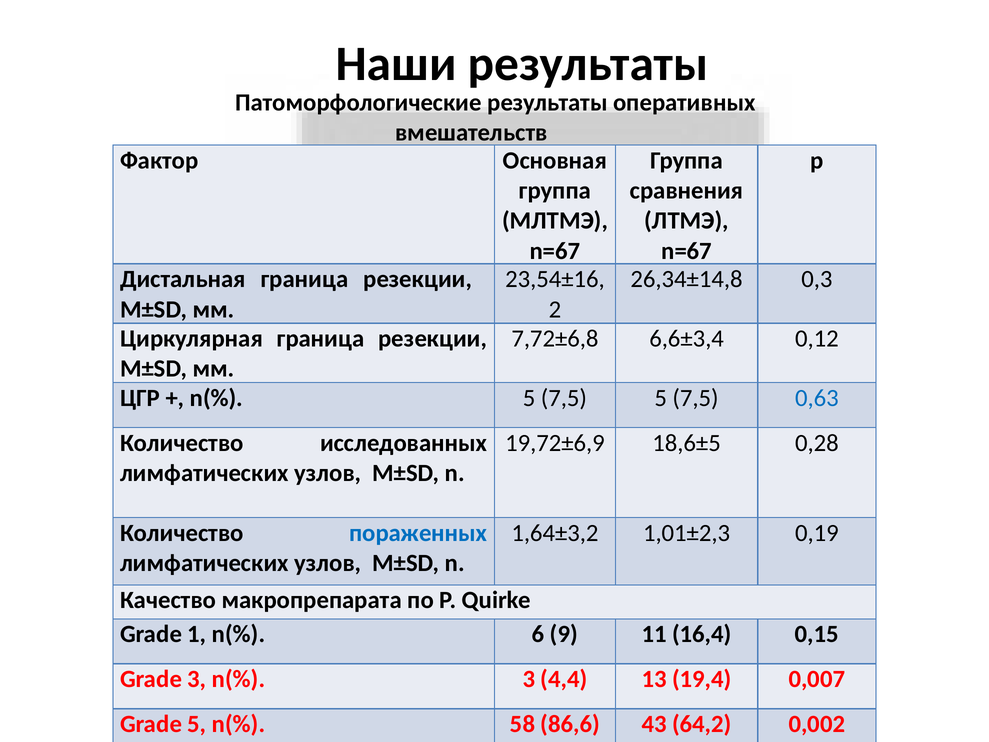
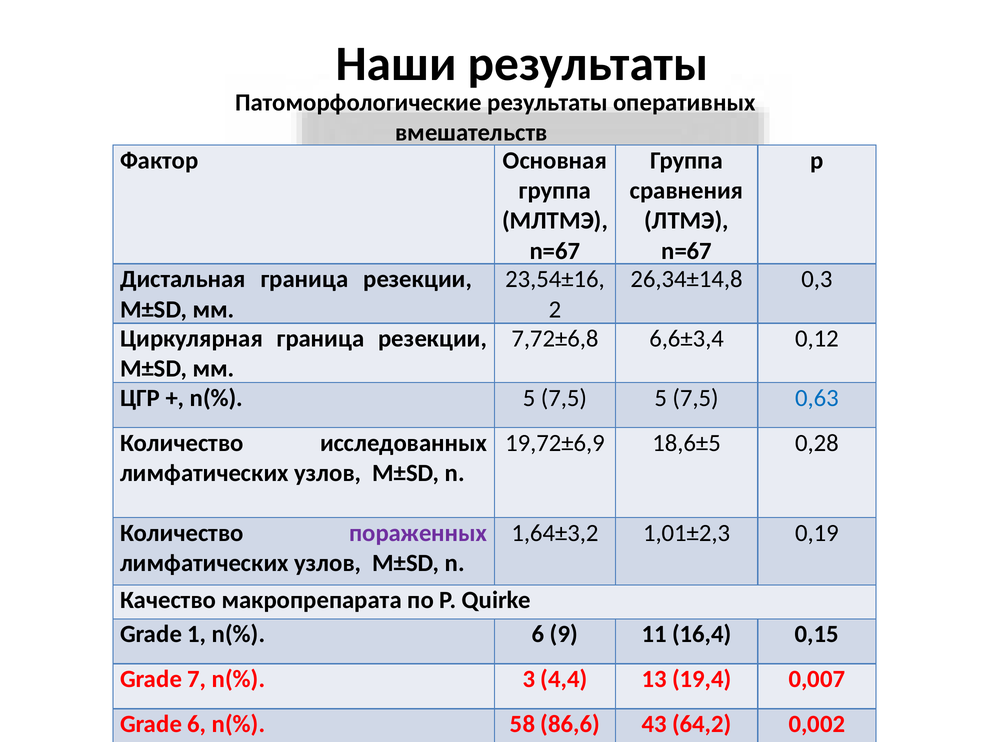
пораженных colour: blue -> purple (418, 533)
Grade 3: 3 -> 7 (197, 679)
Grade 5: 5 -> 6 (197, 724)
